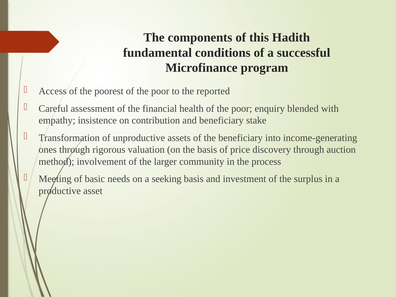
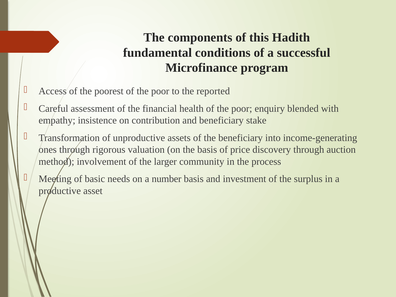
seeking: seeking -> number (167, 179)
